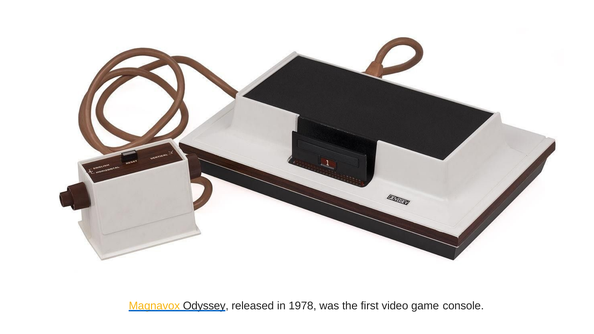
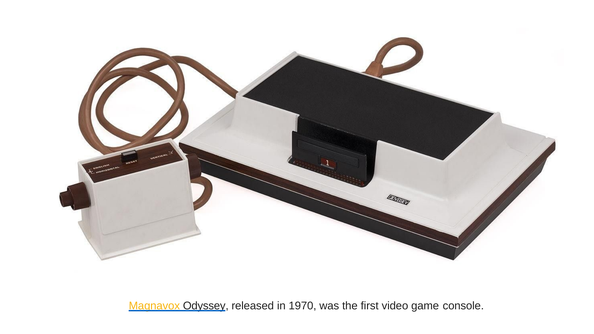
1978: 1978 -> 1970 (303, 306)
